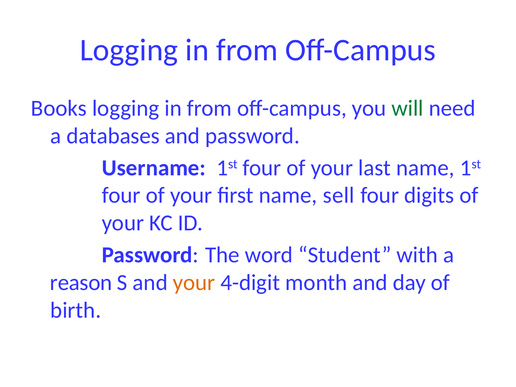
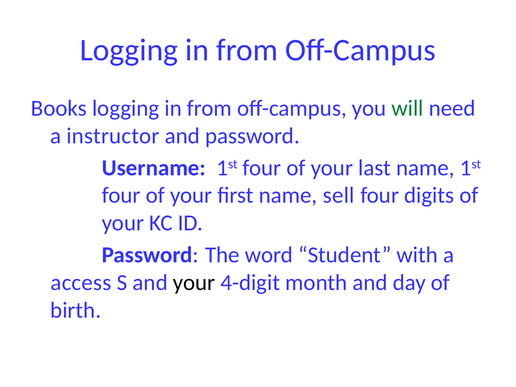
databases: databases -> instructor (113, 136)
reason: reason -> access (81, 283)
your colour: orange -> black (194, 283)
